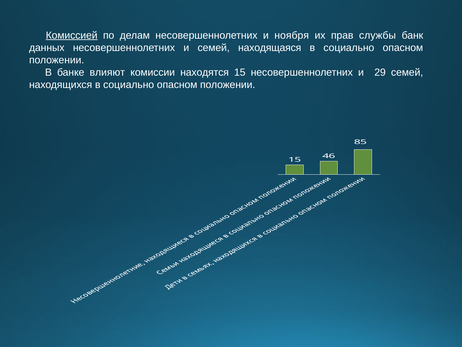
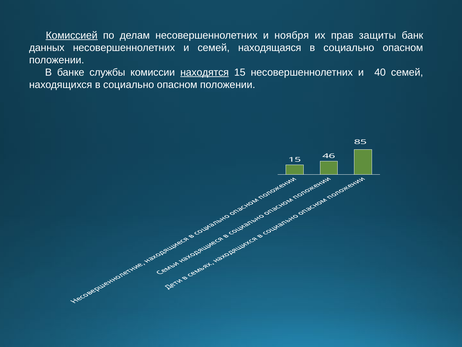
службы: службы -> защиты (377, 35)
влияют: влияют -> службы (107, 72)
находятся underline: none -> present (205, 72)
29: 29 -> 40 (380, 72)
